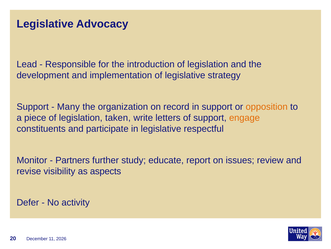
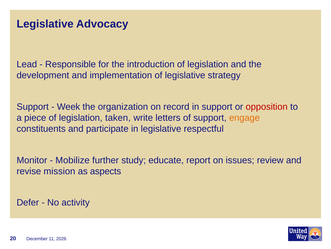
Many: Many -> Week (69, 106)
opposition colour: orange -> red (267, 106)
Partners: Partners -> Mobilize (73, 160)
visibility: visibility -> mission (59, 171)
